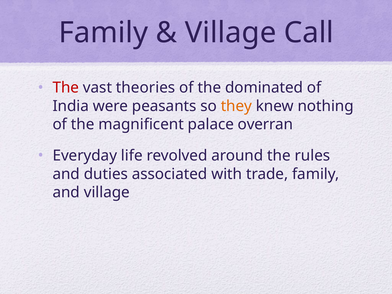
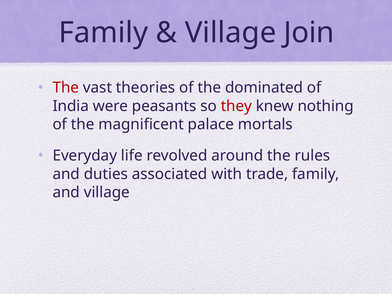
Call: Call -> Join (309, 33)
they colour: orange -> red (236, 106)
overran: overran -> mortals (265, 124)
